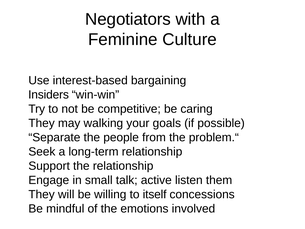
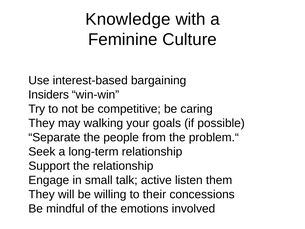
Negotiators: Negotiators -> Knowledge (128, 19)
itself: itself -> their (154, 194)
